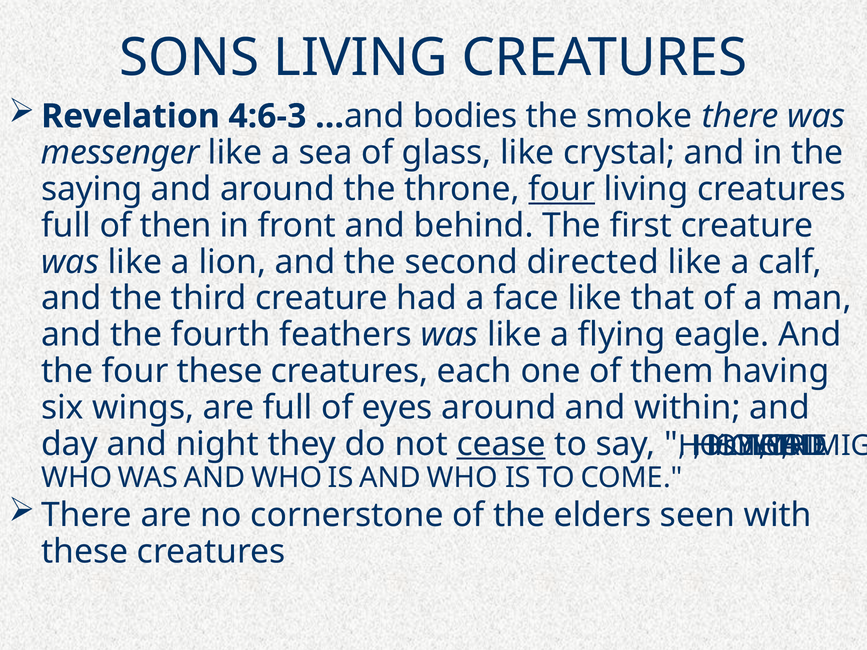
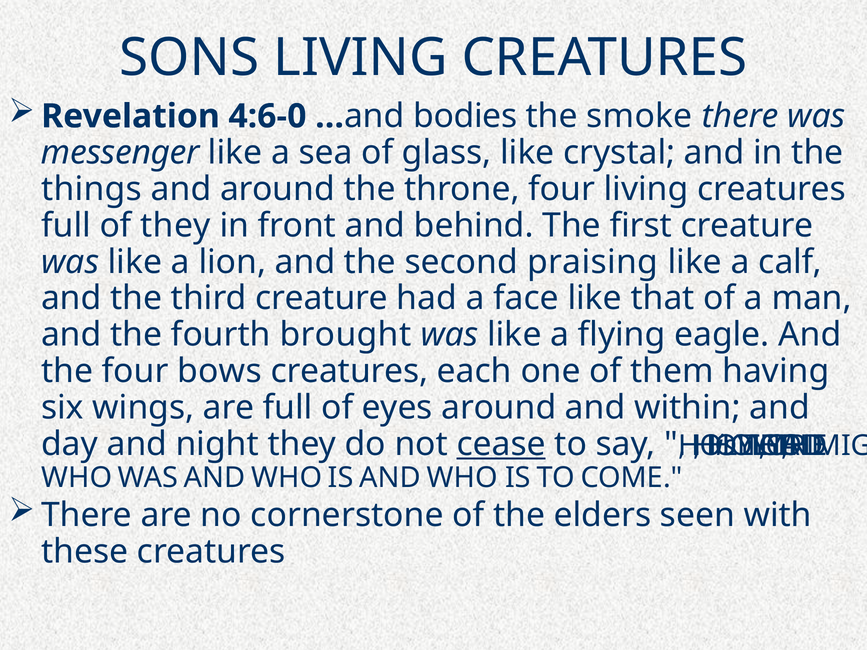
4:6-3: 4:6-3 -> 4:6-0 (267, 116)
saying: saying -> things (92, 189)
four underline: present -> none (562, 189)
of then: then -> they (175, 226)
directed: directed -> praising (593, 262)
feathers: feathers -> brought (345, 335)
four these: these -> bows (219, 371)
